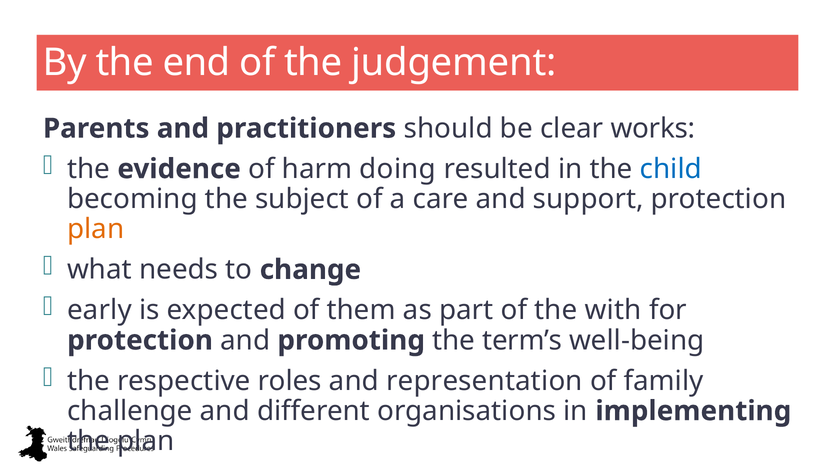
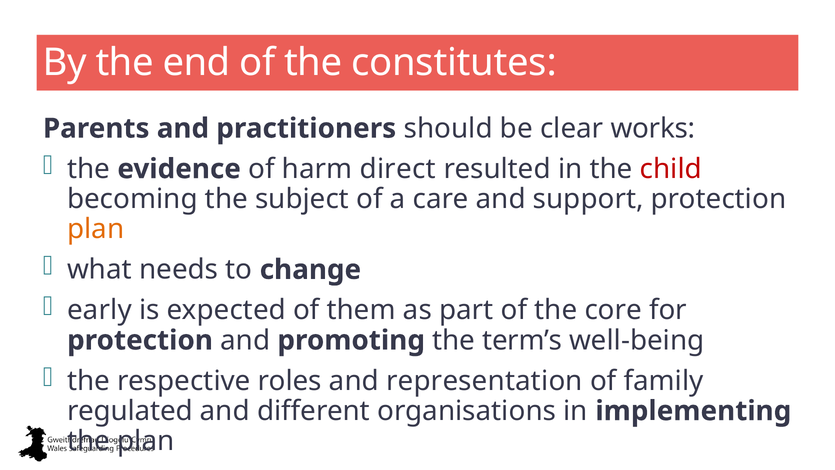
judgement: judgement -> constitutes (454, 62)
doing: doing -> direct (398, 169)
child colour: blue -> red (671, 169)
with: with -> core (613, 310)
challenge: challenge -> regulated (130, 411)
